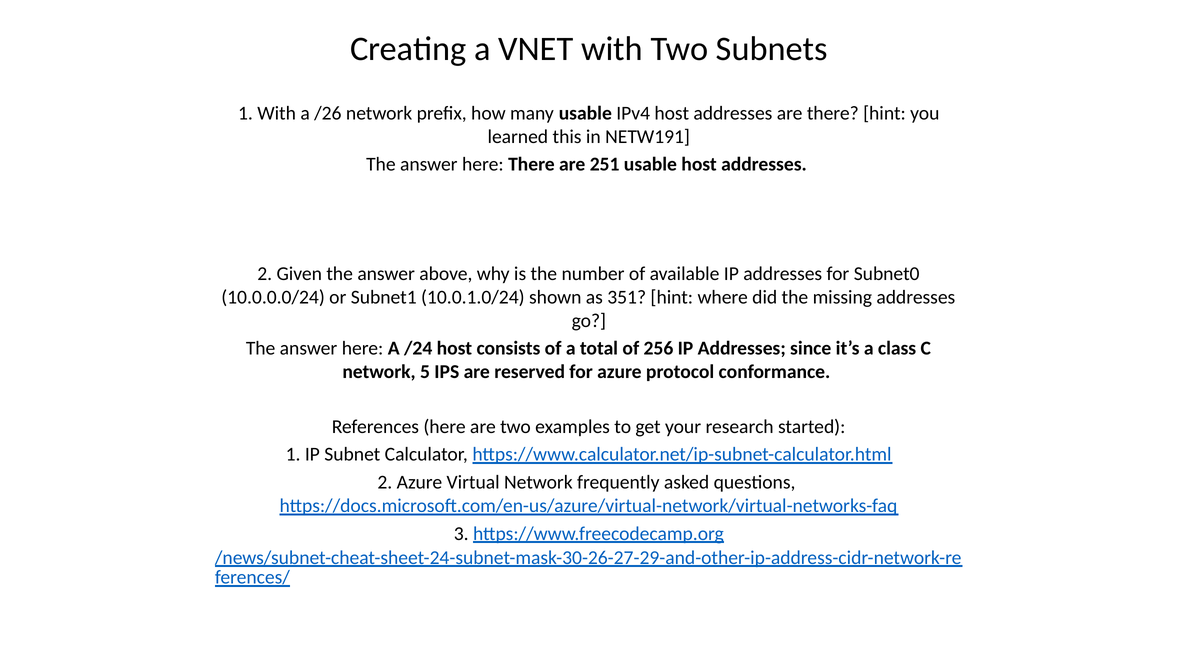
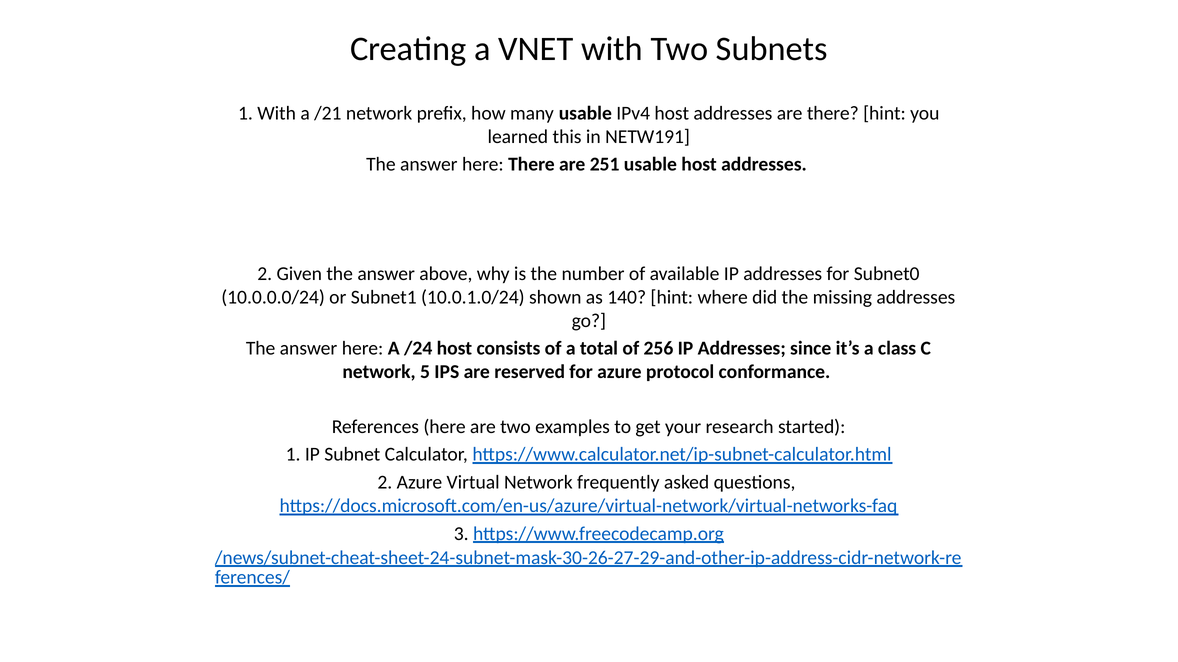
/26: /26 -> /21 (328, 113)
351: 351 -> 140 (627, 298)
